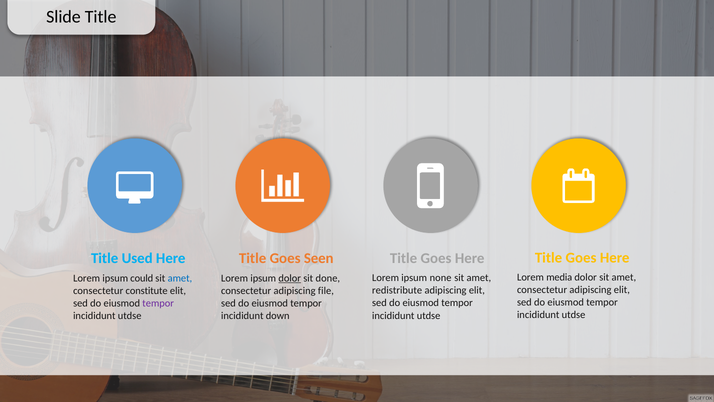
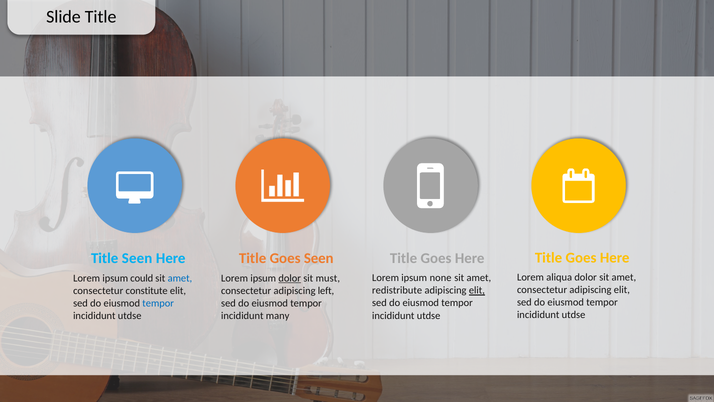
Title Used: Used -> Seen (137, 258)
media: media -> aliqua (559, 277)
done: done -> must (328, 278)
elit underline: none -> present (477, 290)
file: file -> left (326, 290)
tempor colour: purple -> blue (158, 303)
down: down -> many (278, 315)
